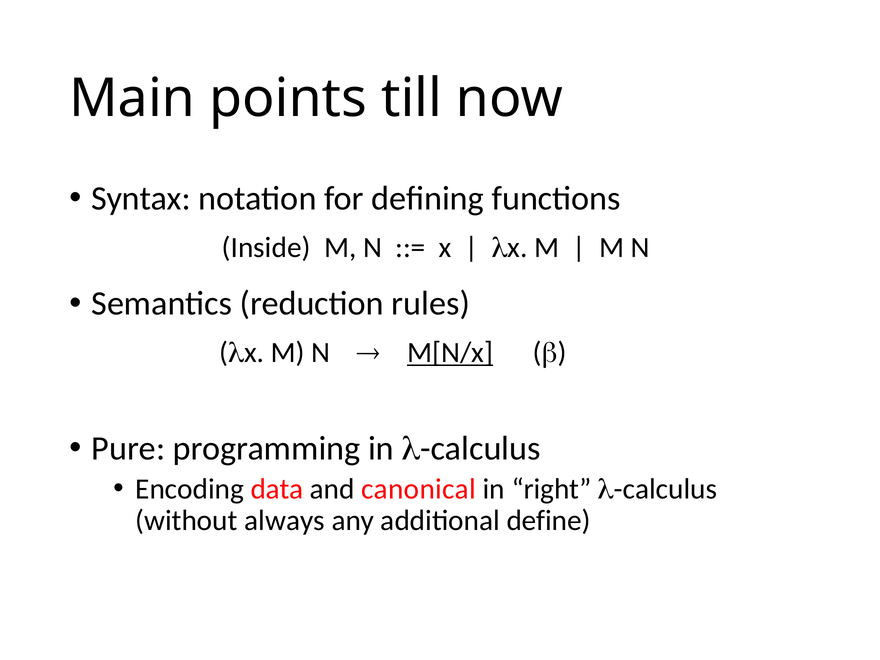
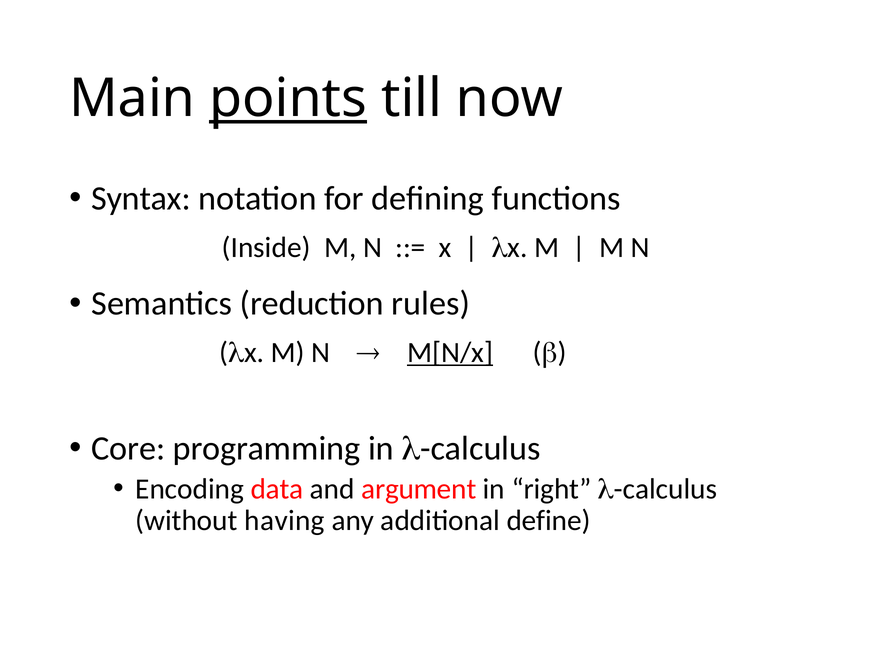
points underline: none -> present (288, 99)
Pure: Pure -> Core (128, 448)
canonical: canonical -> argument (419, 489)
always: always -> having (284, 520)
